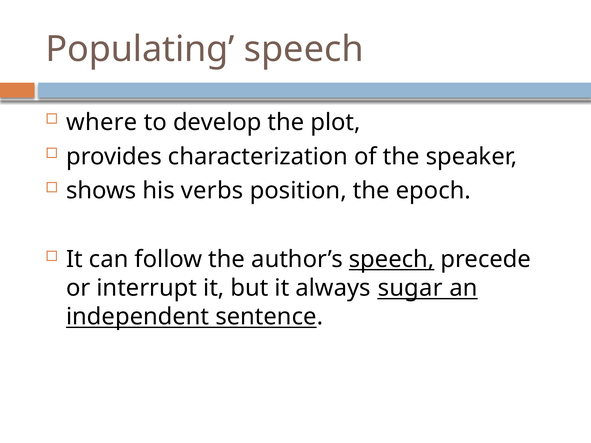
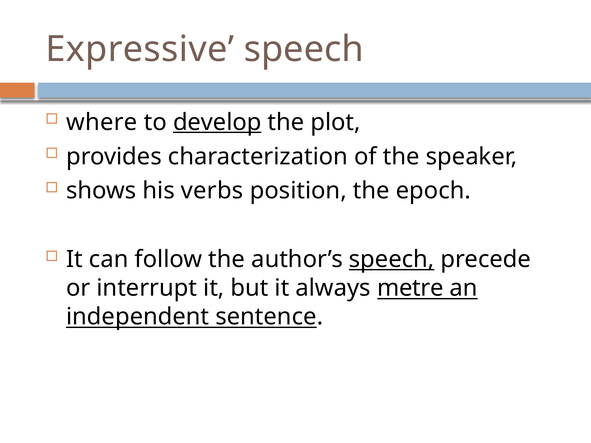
Populating: Populating -> Expressive (140, 49)
develop underline: none -> present (217, 122)
sugar: sugar -> metre (410, 288)
